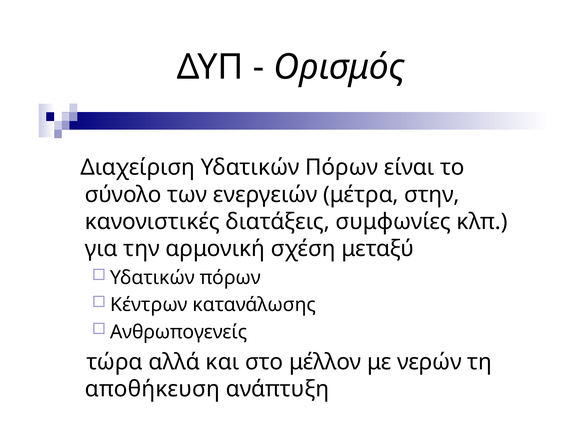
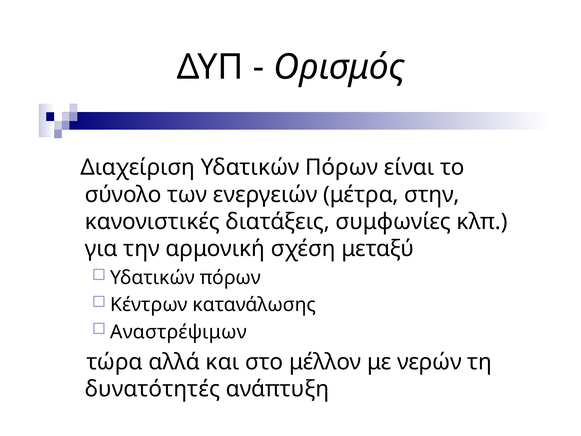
Ανθρωπογενείς: Ανθρωπογενείς -> Αναστρέψιμων (178, 332)
αποθήκευση: αποθήκευση -> δυνατότητές (152, 389)
